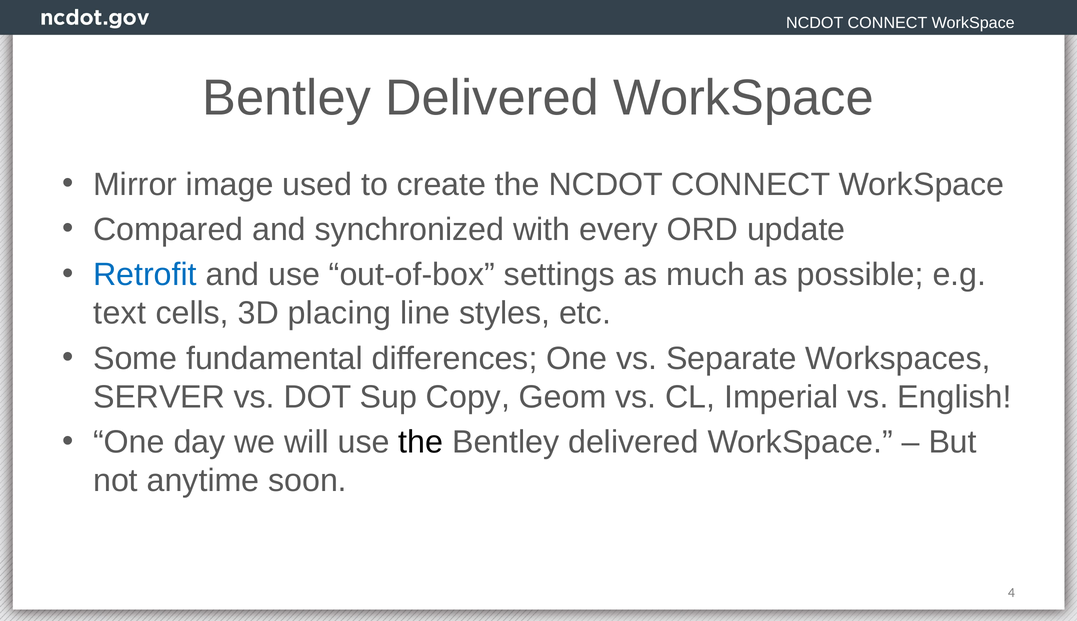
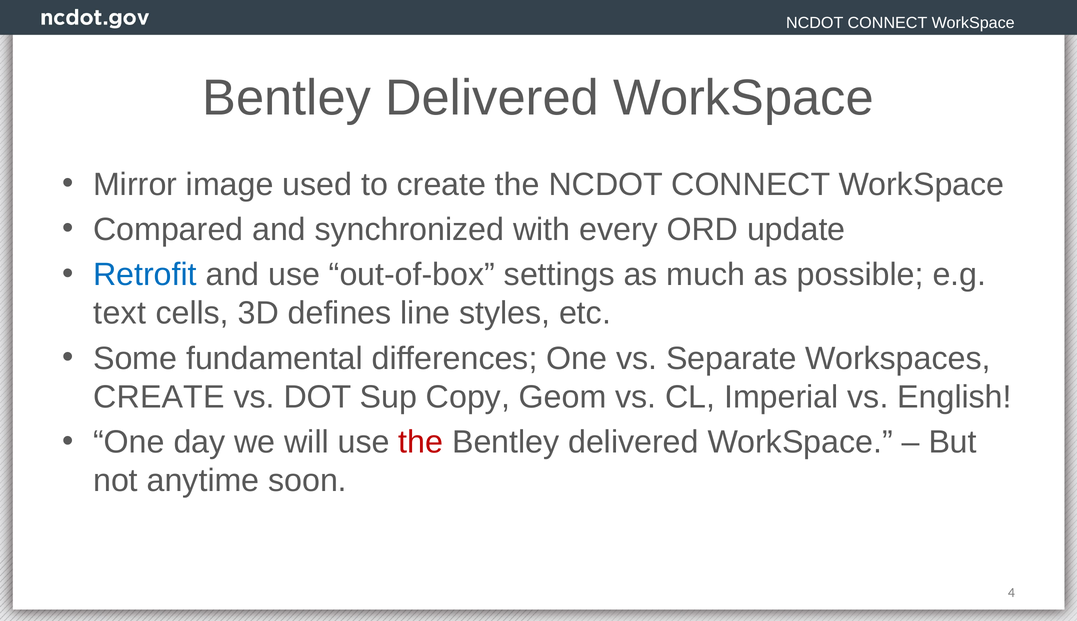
placing: placing -> defines (340, 313)
SERVER: SERVER -> CREATE (159, 397)
the colour: black -> red (421, 442)
